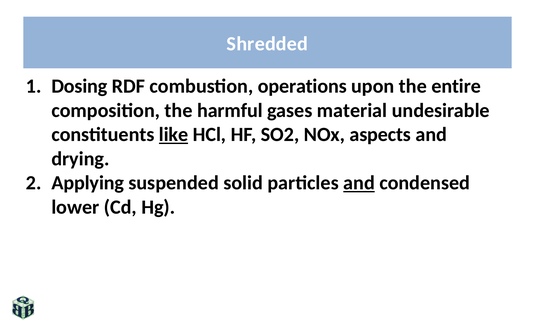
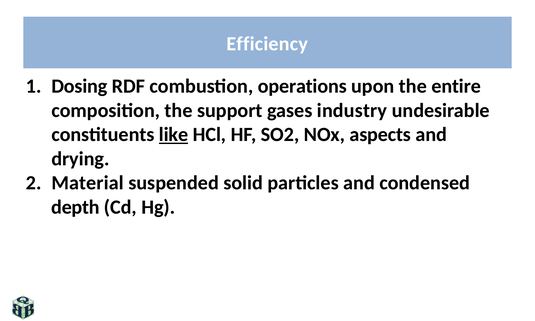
Shredded: Shredded -> Efficiency (267, 44)
harmful: harmful -> support (230, 110)
material: material -> industry (352, 110)
Applying: Applying -> Material (88, 183)
and underline: present -> none (359, 183)
lower: lower -> depth (75, 207)
